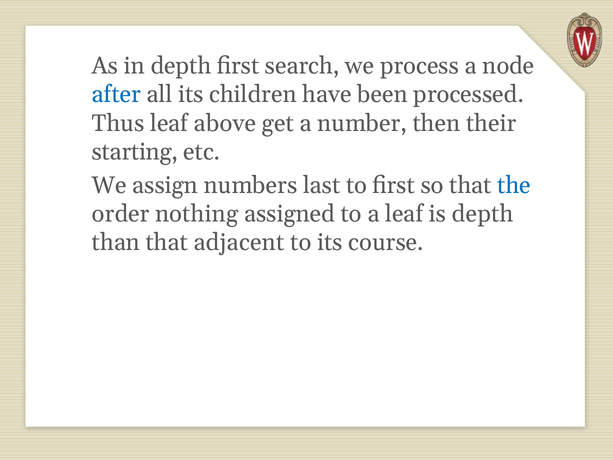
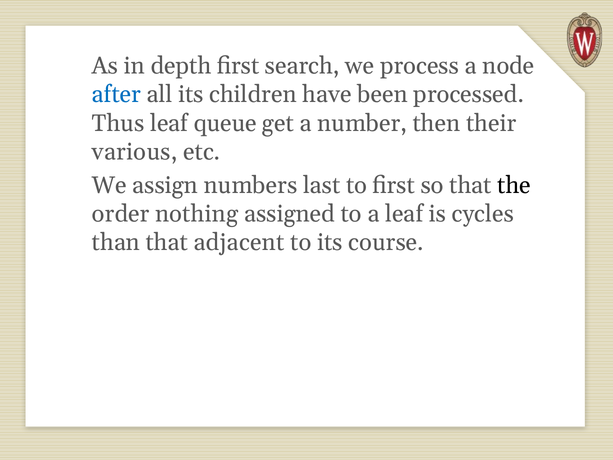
above: above -> queue (225, 123)
starting: starting -> various (135, 152)
the colour: blue -> black (514, 185)
is depth: depth -> cycles (483, 214)
